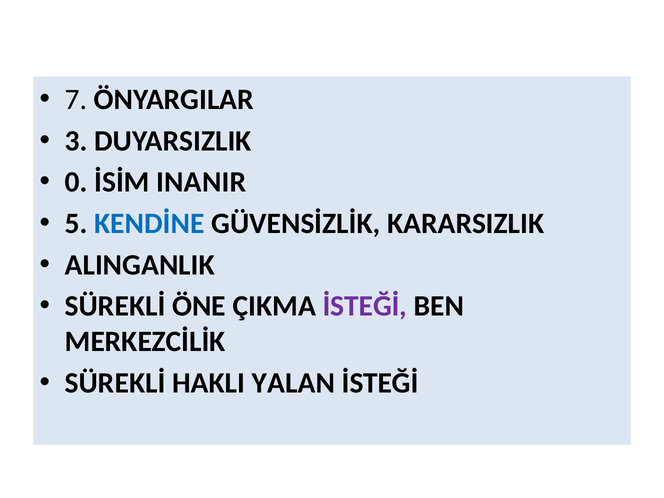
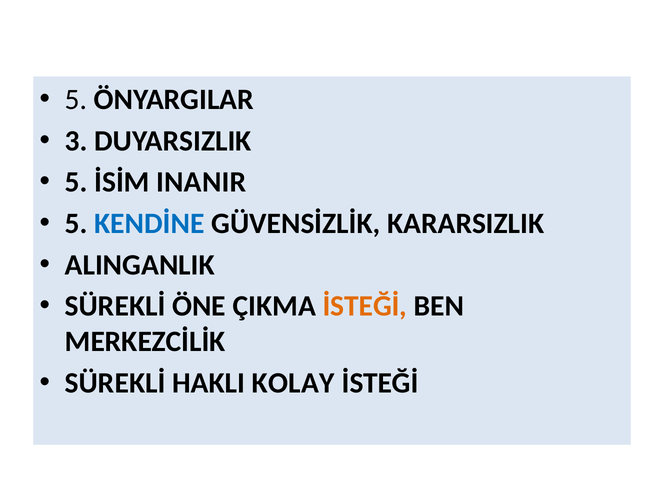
7: 7 -> 5 (76, 100)
0: 0 -> 5 (76, 182)
İSTEĞİ colour: purple -> orange (365, 306)
YALAN: YALAN -> KOLAY (293, 383)
